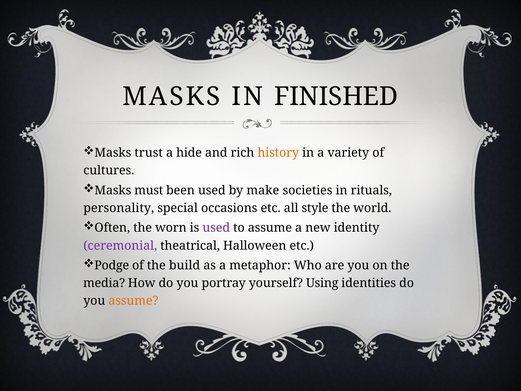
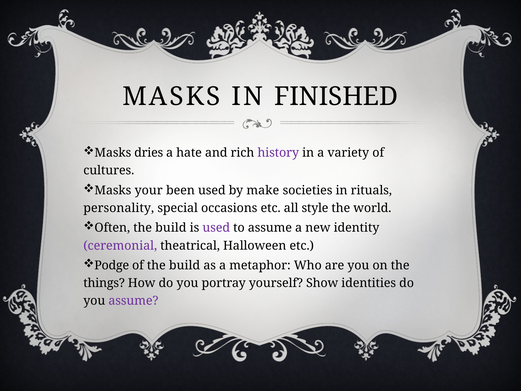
trust: trust -> dries (149, 153)
hide: hide -> hate (189, 153)
history colour: orange -> purple (278, 153)
must: must -> your (149, 190)
Often the worn: worn -> build (171, 228)
media: media -> things (104, 283)
Using: Using -> Show (322, 283)
assume colour: orange -> purple (133, 301)
